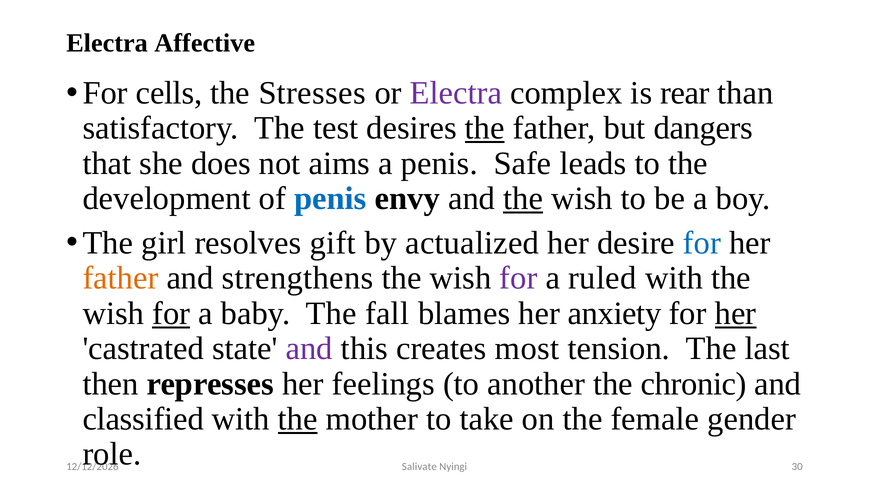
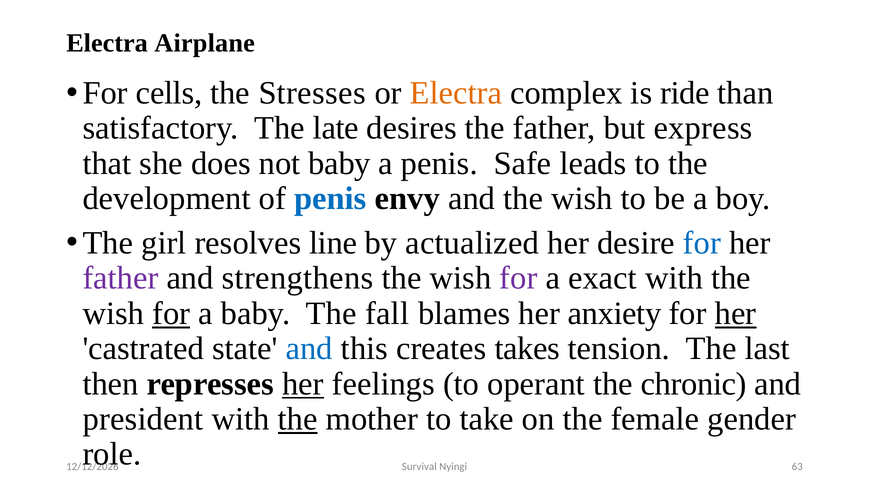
Affective: Affective -> Airplane (205, 43)
Electra colour: purple -> orange (456, 93)
rear: rear -> ride (685, 93)
test: test -> late (336, 128)
the underline: present -> none (485, 128)
dangers: dangers -> express (703, 128)
not aims: aims -> baby (340, 163)
the underline: present -> none (523, 199)
gift: gift -> line (333, 243)
father colour: orange -> purple (120, 278)
ruled: ruled -> exact (603, 278)
and colour: purple -> blue (309, 348)
most: most -> takes (527, 348)
her underline: none -> present (303, 384)
another: another -> operant (536, 384)
classified: classified -> president (143, 419)
Salivate: Salivate -> Survival (419, 467)
30: 30 -> 63 (797, 467)
